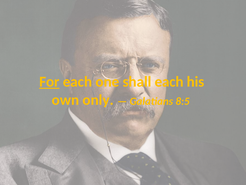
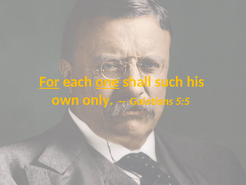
one underline: none -> present (107, 82)
shall each: each -> such (169, 82)
8:5: 8:5 -> 5:5 (183, 101)
